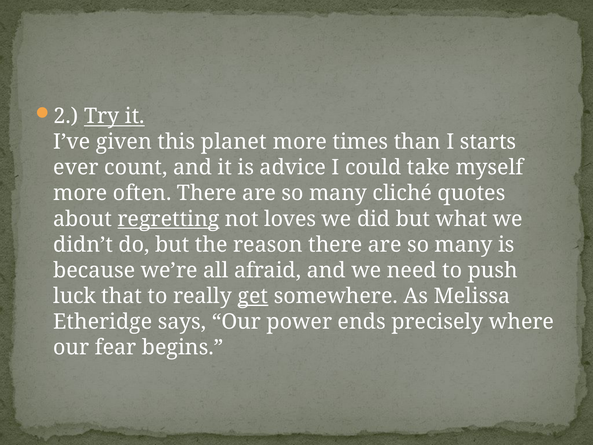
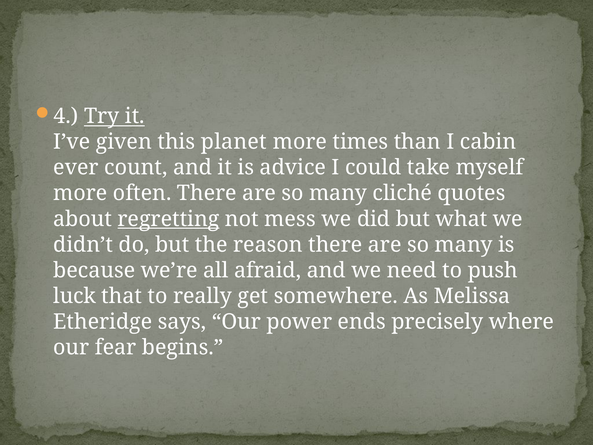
2: 2 -> 4 (66, 116)
starts: starts -> cabin (488, 142)
loves: loves -> mess (290, 219)
get underline: present -> none (253, 296)
